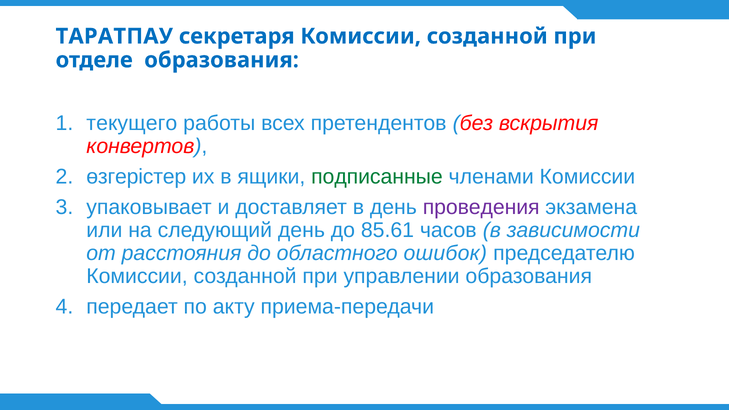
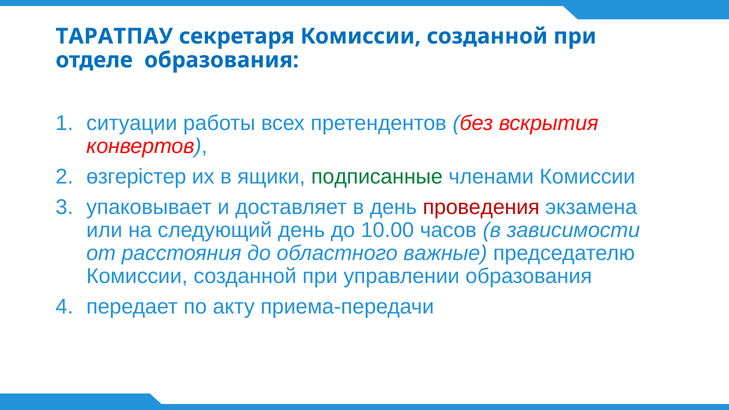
текущего: текущего -> ситуации (132, 123)
проведения colour: purple -> red (481, 207)
85.61: 85.61 -> 10.00 (387, 230)
ошибок: ошибок -> важные (445, 253)
